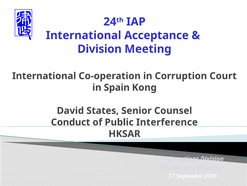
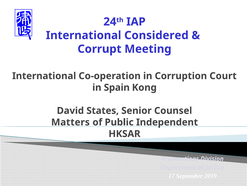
Acceptance: Acceptance -> Considered (156, 35)
Division: Division -> Corrupt (99, 49)
Conduct: Conduct -> Matters (70, 122)
Interference: Interference -> Independent (167, 122)
